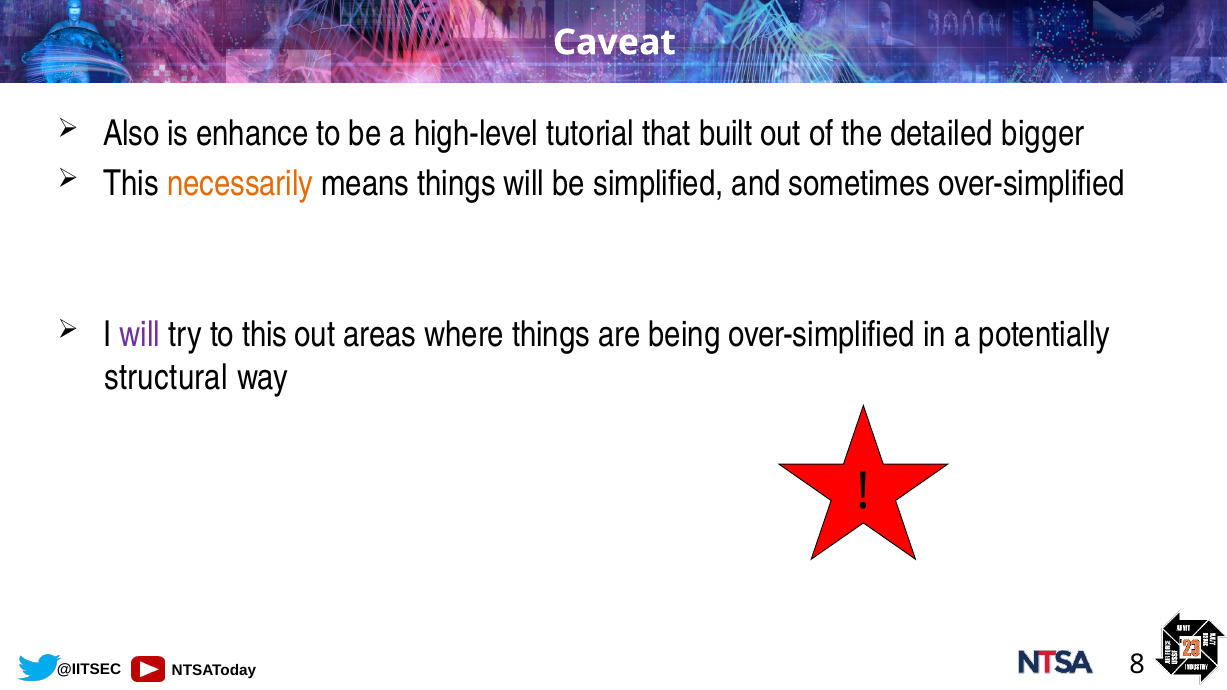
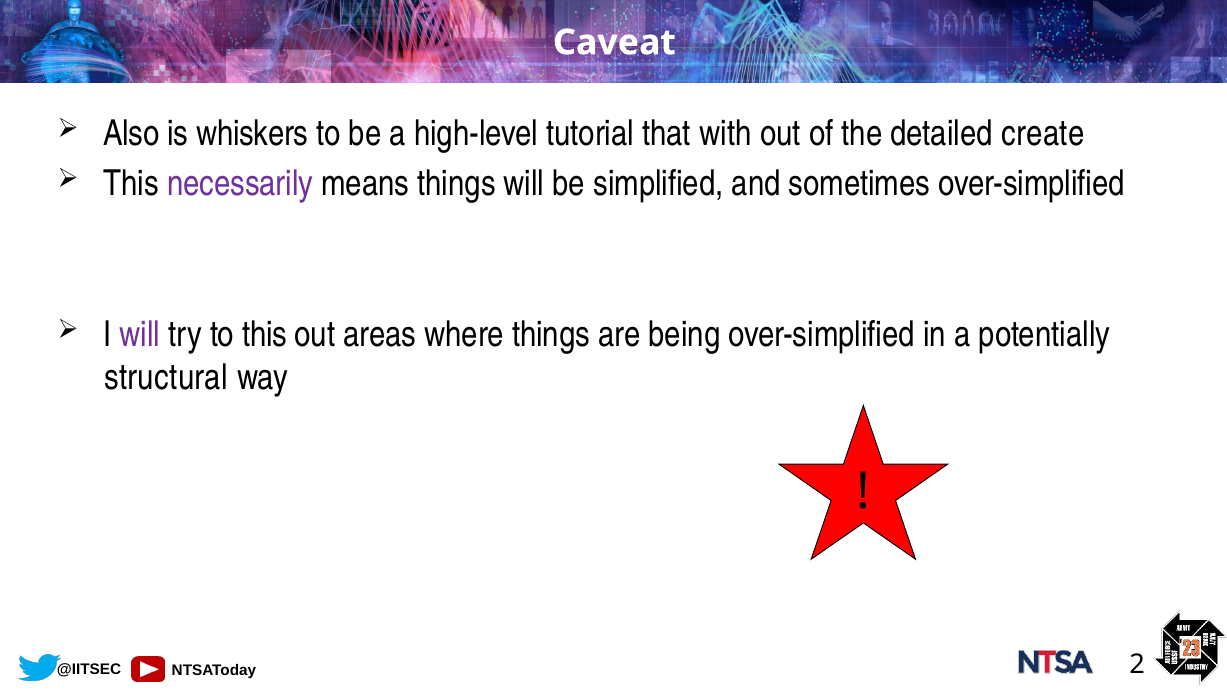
enhance: enhance -> whiskers (252, 134)
built: built -> with (725, 134)
bigger: bigger -> create (1043, 134)
necessarily colour: orange -> purple (240, 184)
8: 8 -> 2 (1137, 664)
